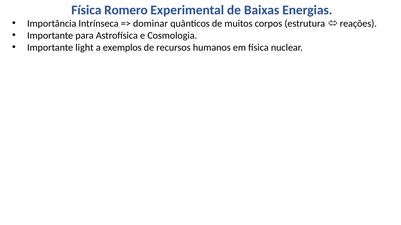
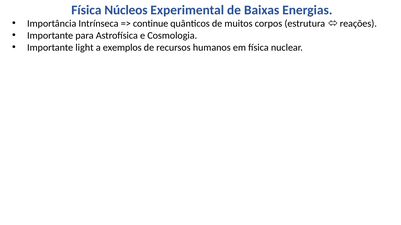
Romero: Romero -> Núcleos (126, 10)
dominar: dominar -> continue (151, 23)
